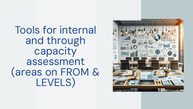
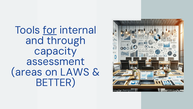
for underline: none -> present (50, 30)
FROM: FROM -> LAWS (75, 72)
LEVELS: LEVELS -> BETTER (56, 82)
